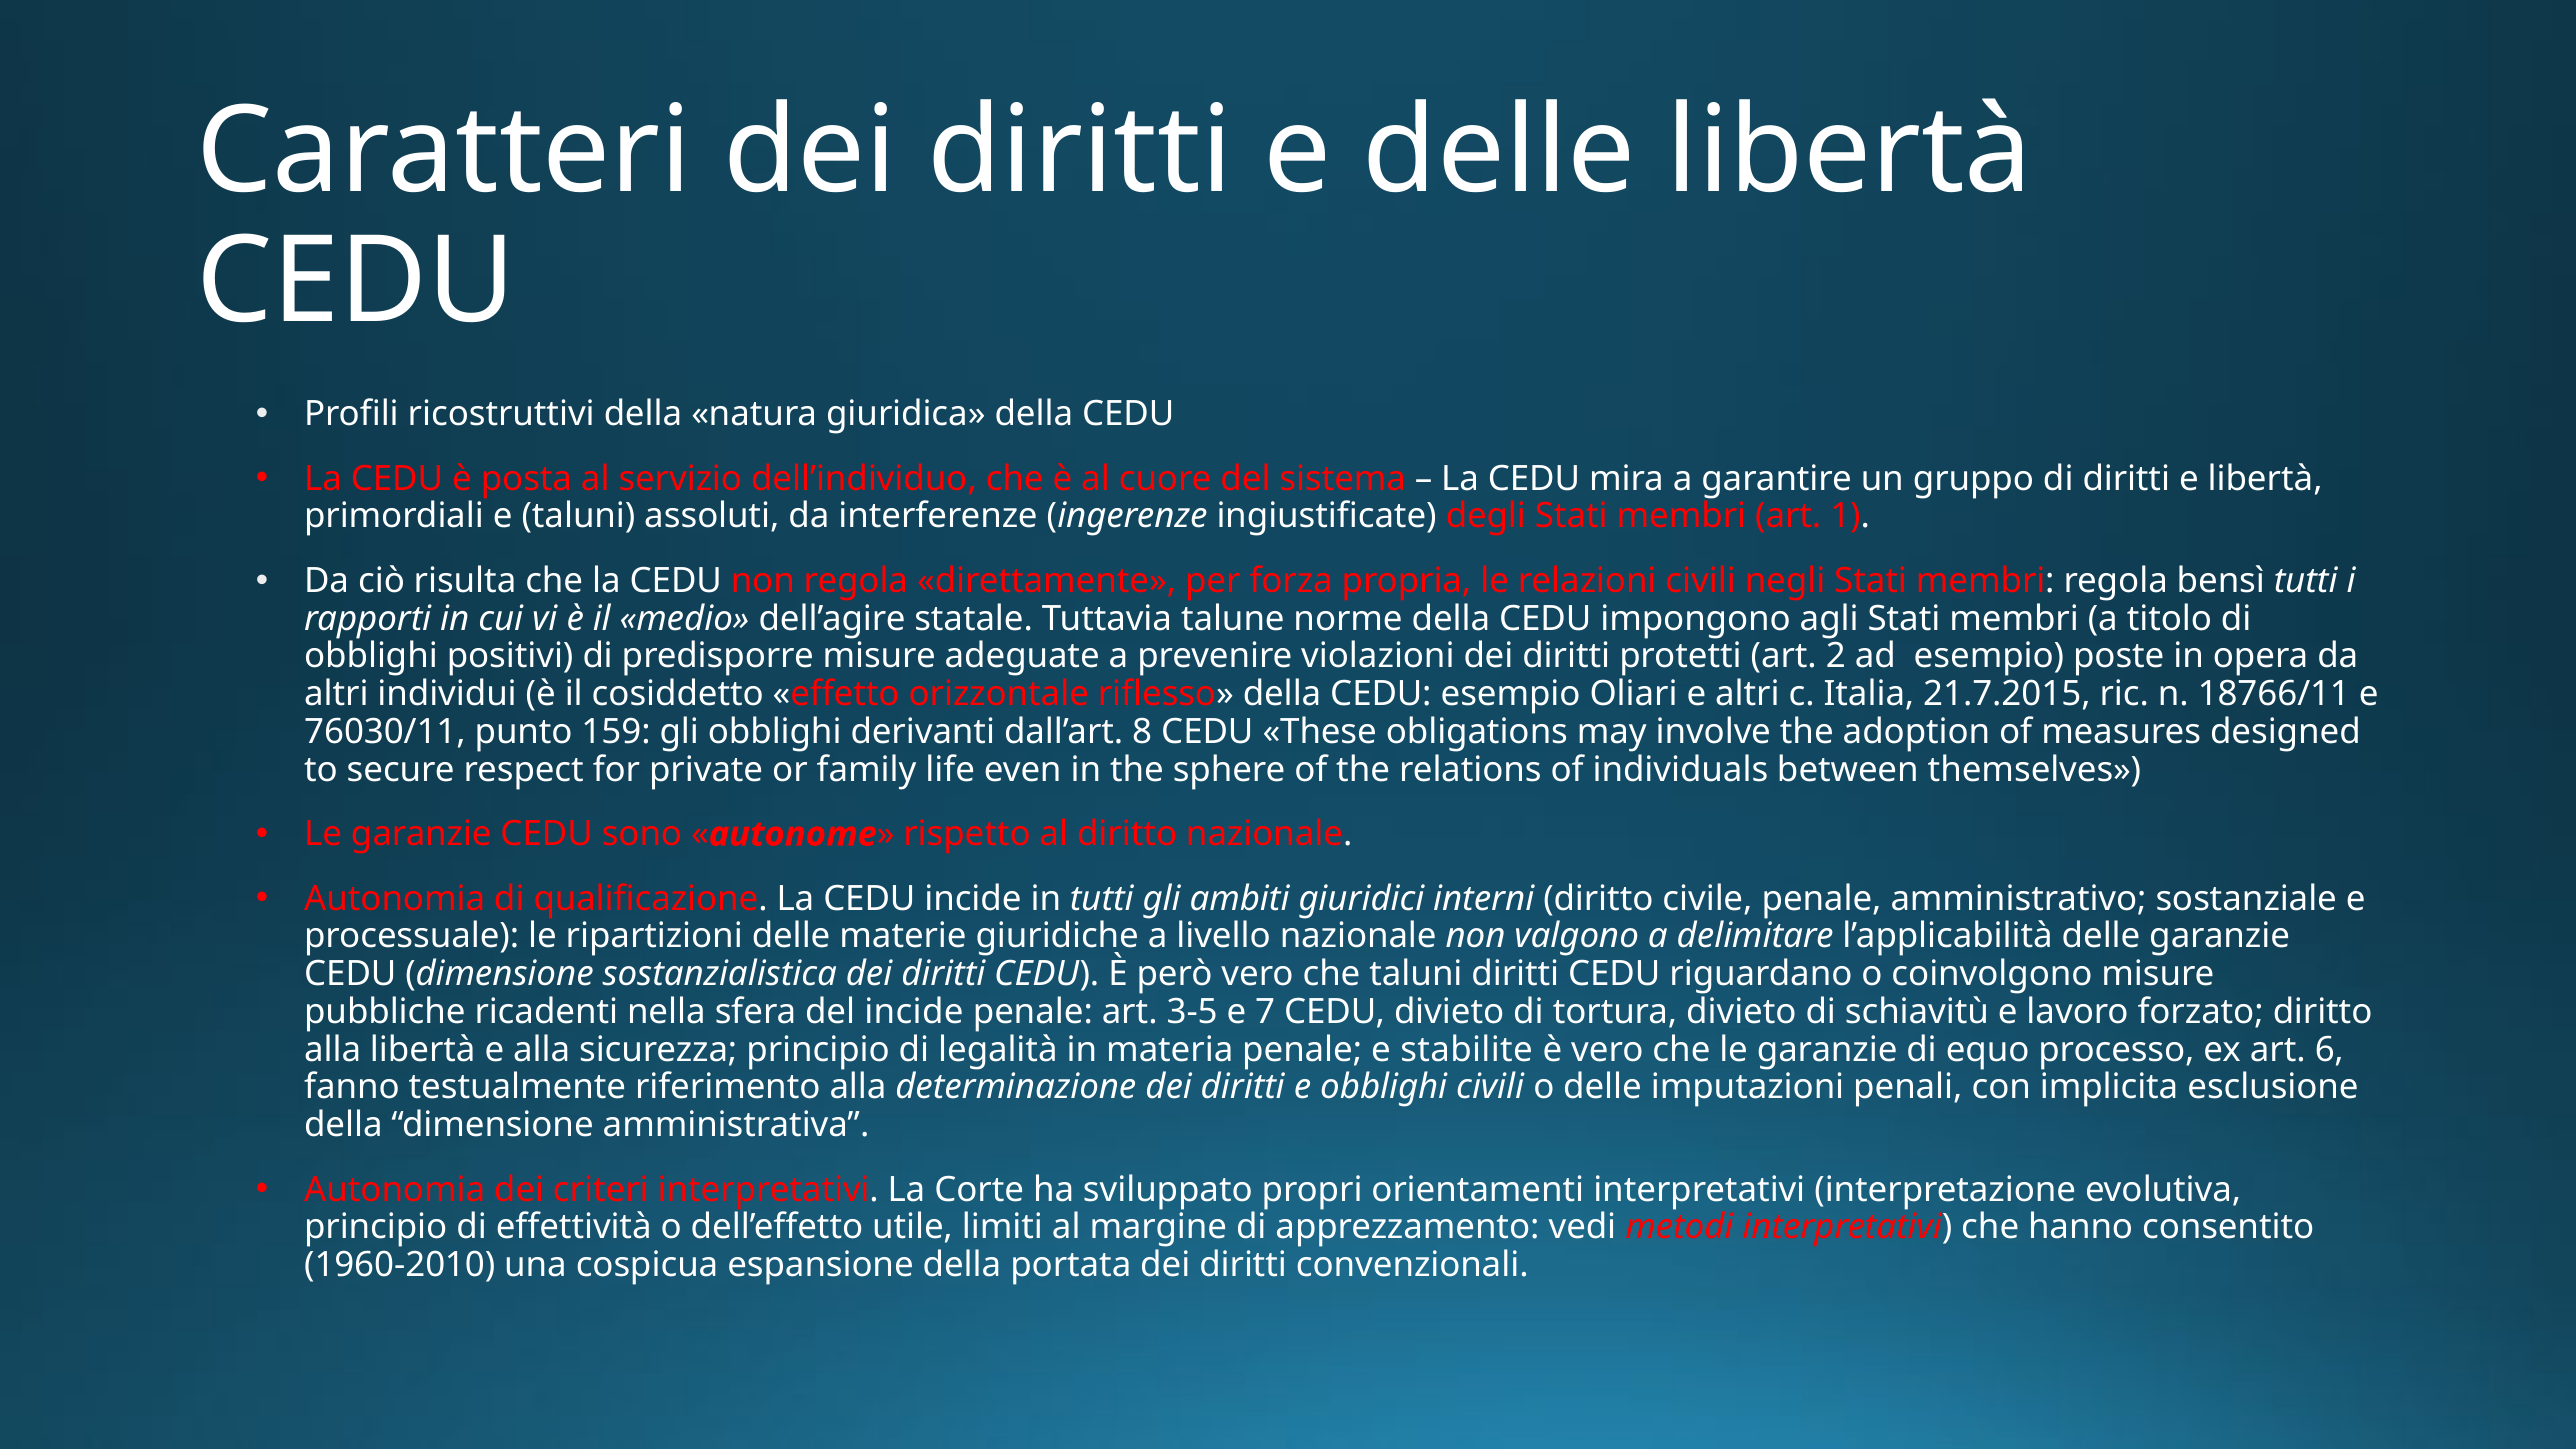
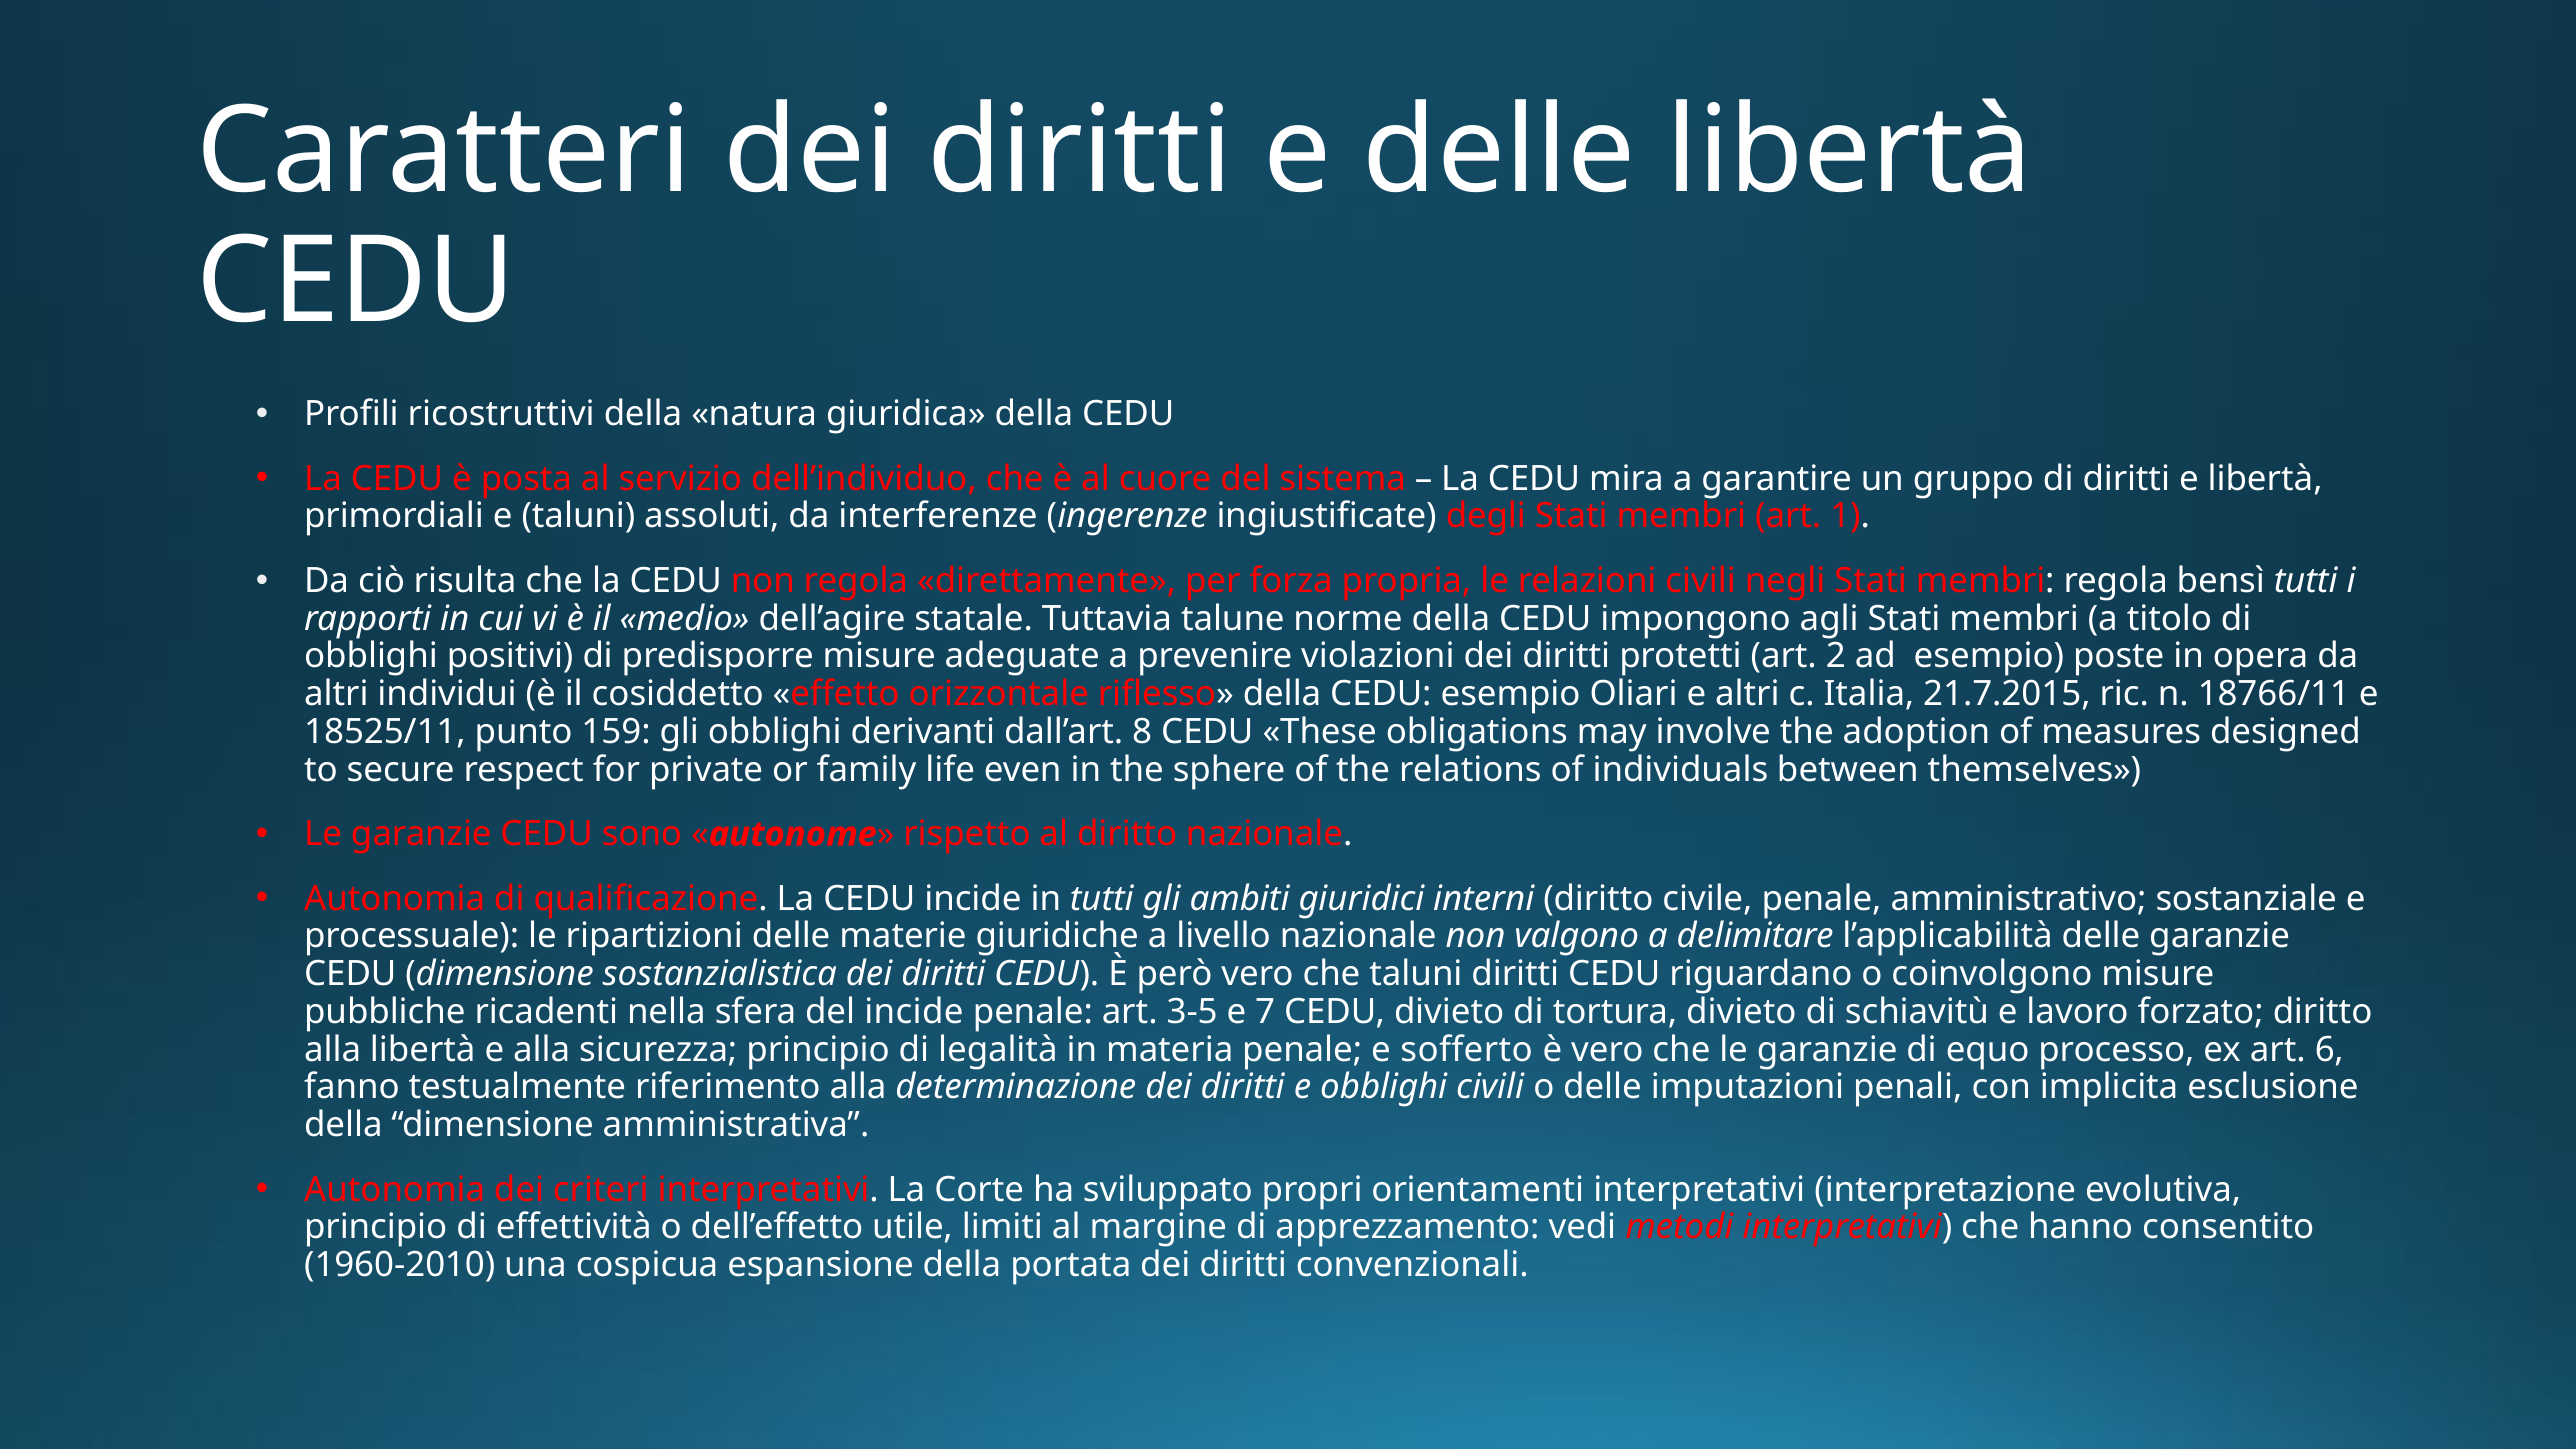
76030/11: 76030/11 -> 18525/11 (385, 732)
stabilite: stabilite -> sofferto (1467, 1050)
